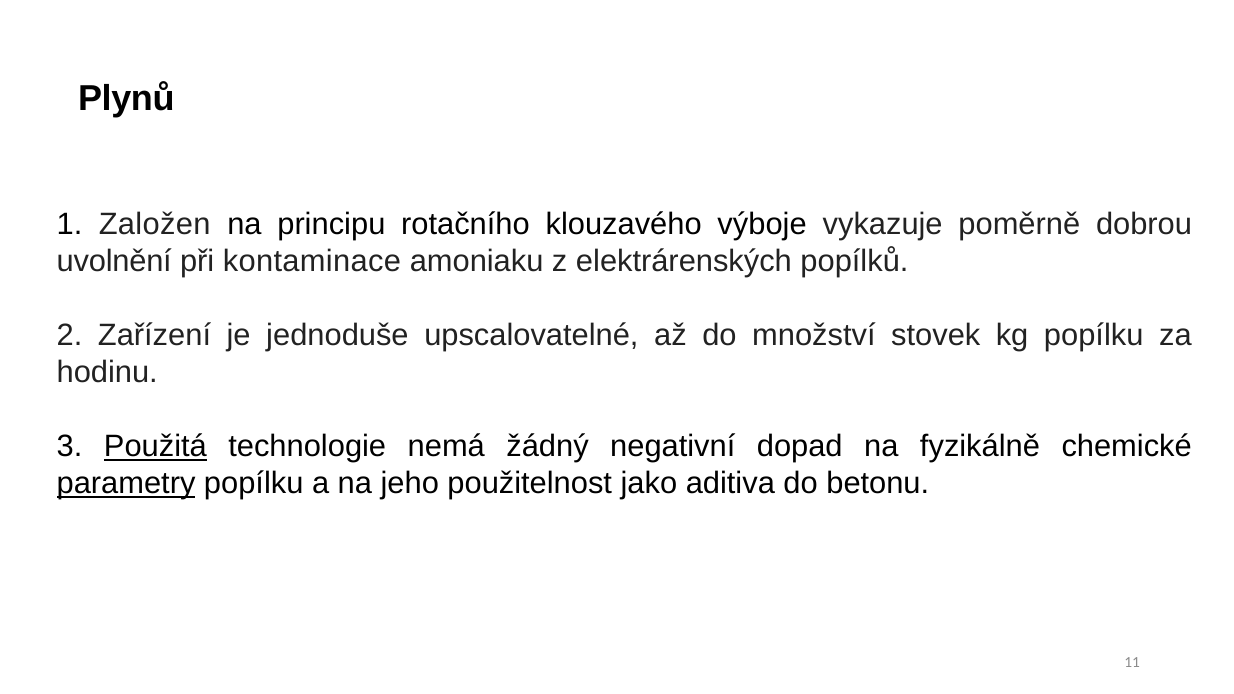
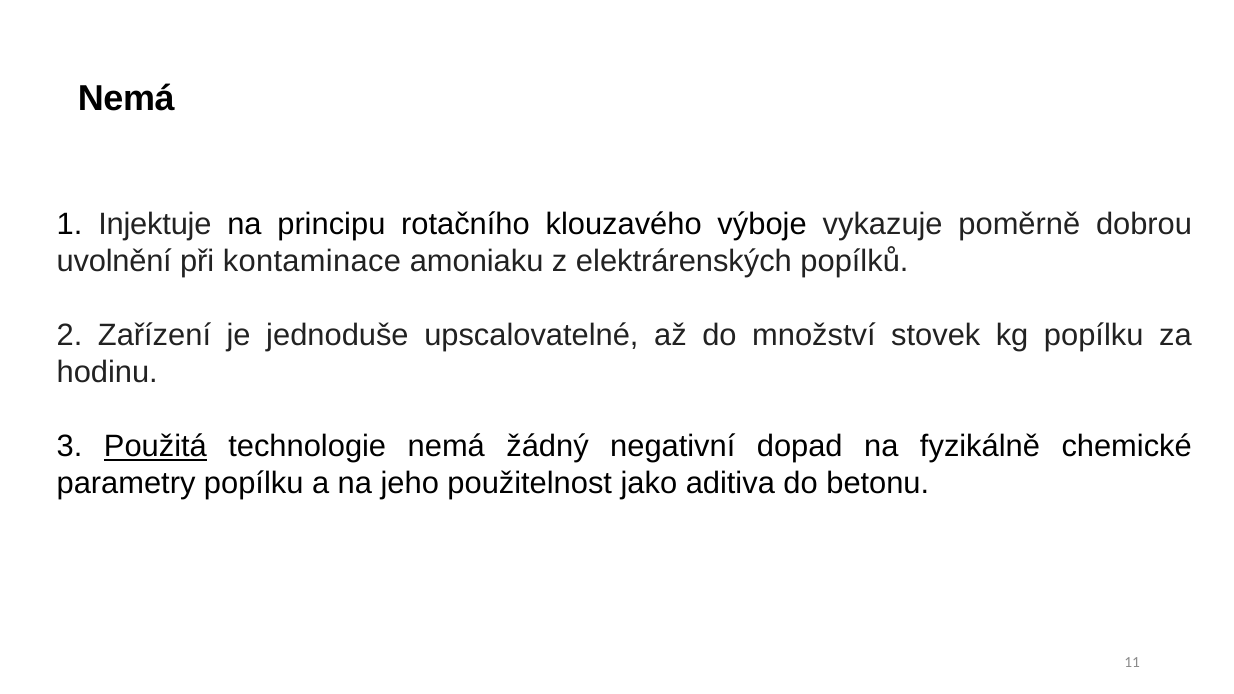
Plynů: Plynů -> Nemá (126, 99)
Založen: Založen -> Injektuje (155, 225)
parametry underline: present -> none (126, 484)
